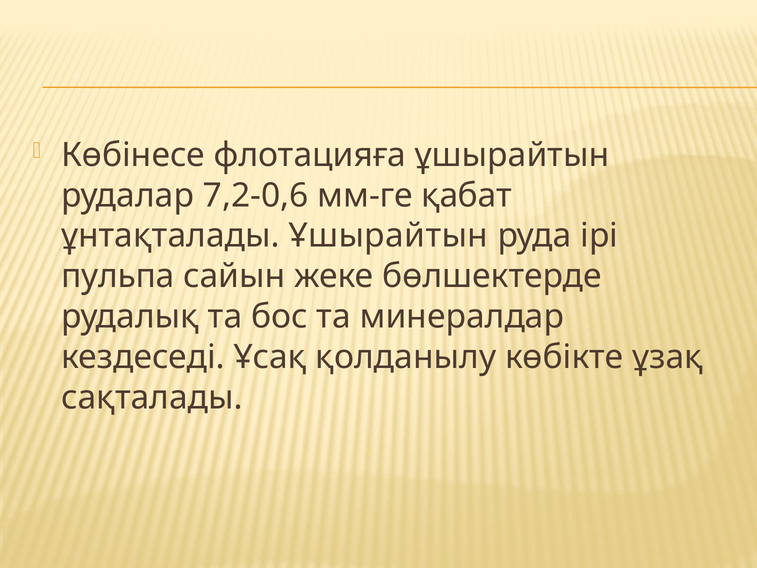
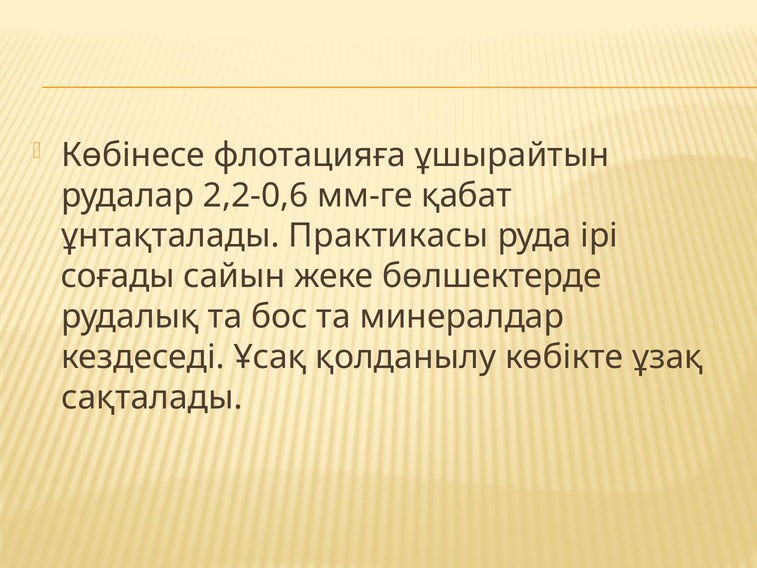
7,2-0,6: 7,2-0,6 -> 2,2-0,6 (256, 195)
ұнтақталады Ұшырайтын: Ұшырайтын -> Практикасы (388, 236)
пульпа: пульпа -> соғады (118, 276)
